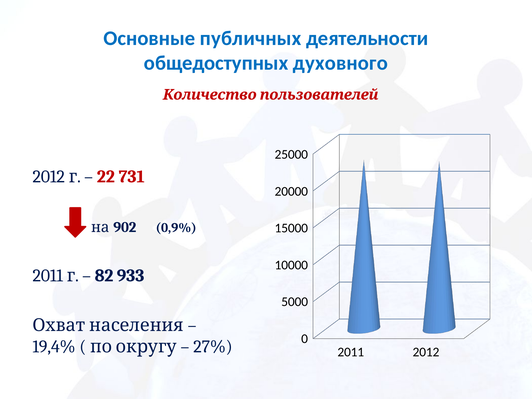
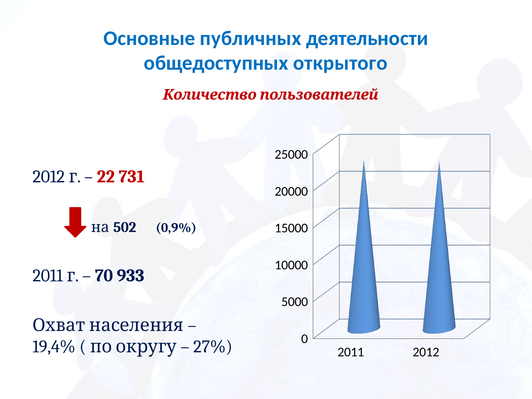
духовного: духовного -> открытого (340, 63)
902: 902 -> 502 (125, 227)
82: 82 -> 70 (104, 276)
